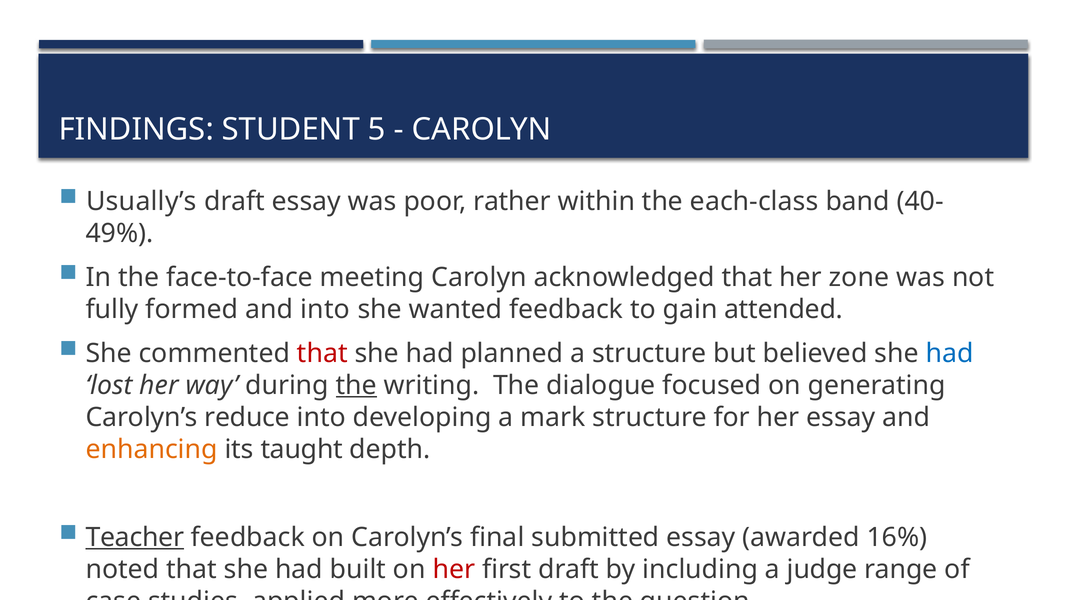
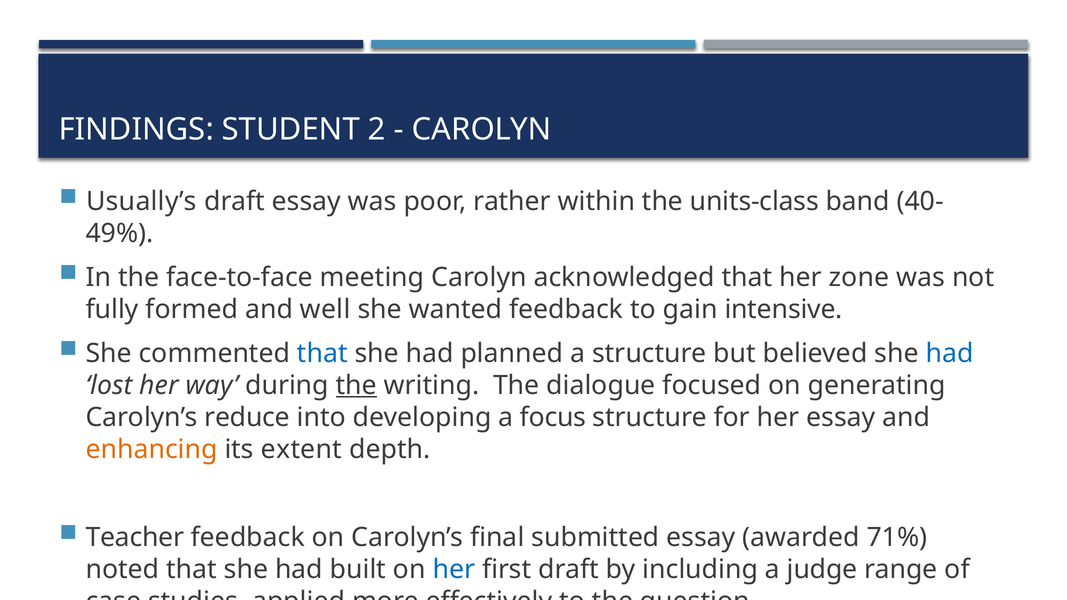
5: 5 -> 2 (377, 130)
each-class: each-class -> units-class (754, 201)
and into: into -> well (325, 309)
attended: attended -> intensive (784, 309)
that colour: red -> blue (322, 353)
mark: mark -> focus (553, 417)
taught: taught -> extent (301, 449)
Teacher underline: present -> none (135, 538)
16%: 16% -> 71% (897, 538)
her colour: red -> blue (454, 570)
